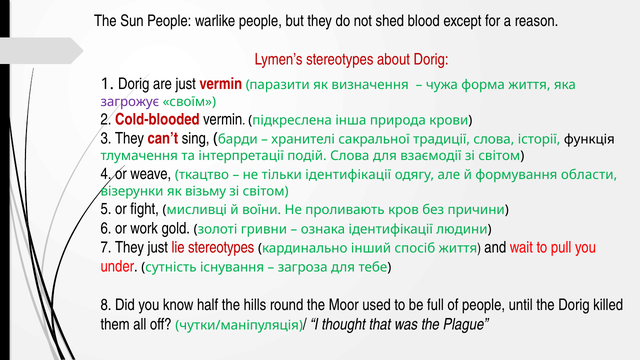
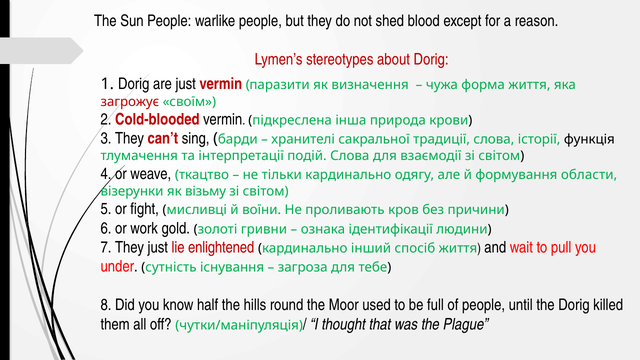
загрожує colour: purple -> red (130, 102)
тільки ідентифікації: ідентифікації -> кардинально (348, 175)
lie stereotypes: stereotypes -> enlightened (221, 247)
